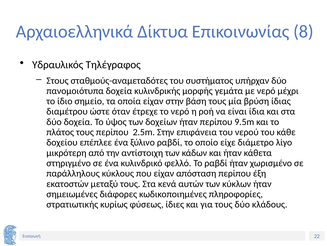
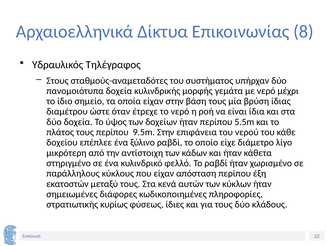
9.5m: 9.5m -> 5.5m (244, 122)
2.5m: 2.5m -> 9.5m (144, 132)
